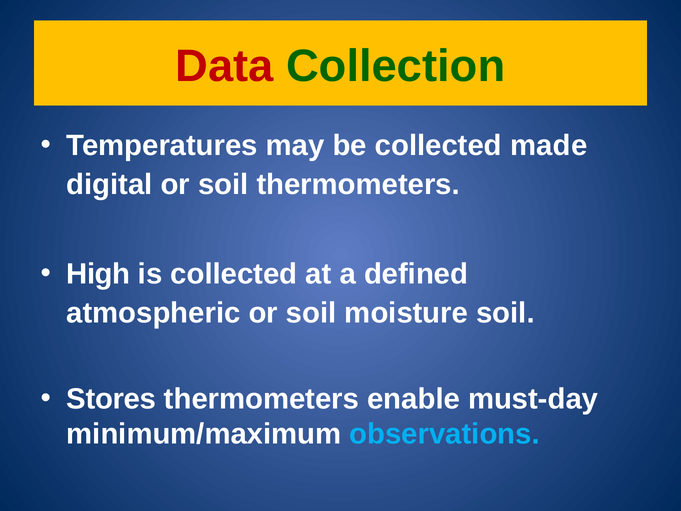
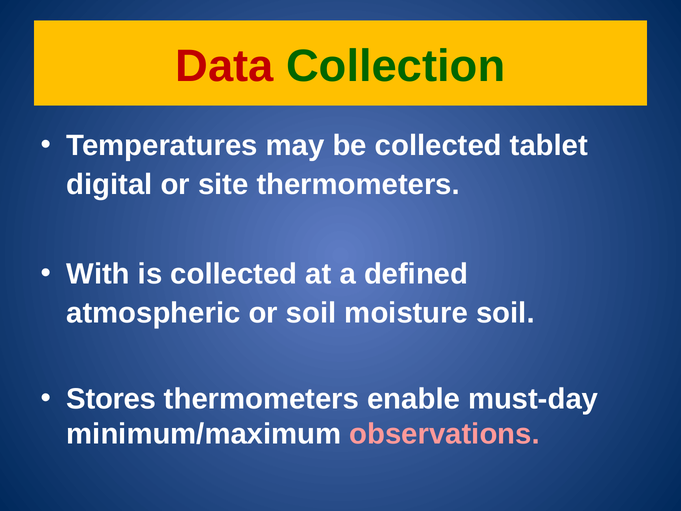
made: made -> tablet (549, 146)
digital or soil: soil -> site (223, 184)
High: High -> With (98, 274)
observations colour: light blue -> pink (445, 434)
